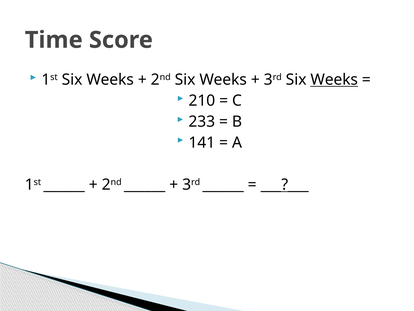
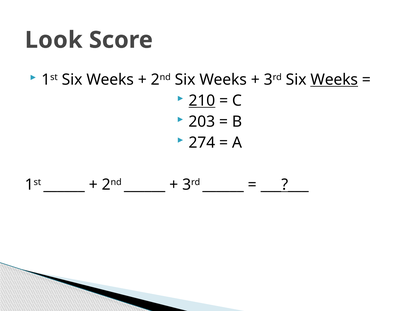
Time: Time -> Look (54, 40)
210 underline: none -> present (202, 100)
233: 233 -> 203 (202, 121)
141: 141 -> 274 (202, 142)
